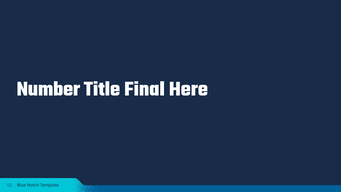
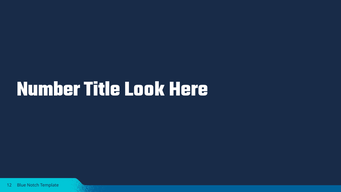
Final: Final -> Look (144, 88)
